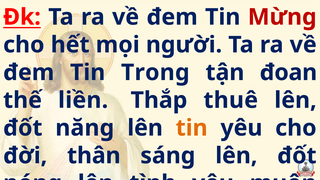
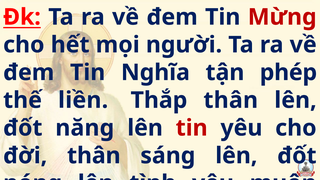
Trong: Trong -> Nghĩa (155, 73)
đoan: đoan -> phép (288, 73)
Thắp thuê: thuê -> thân (231, 100)
tin colour: orange -> red (192, 128)
